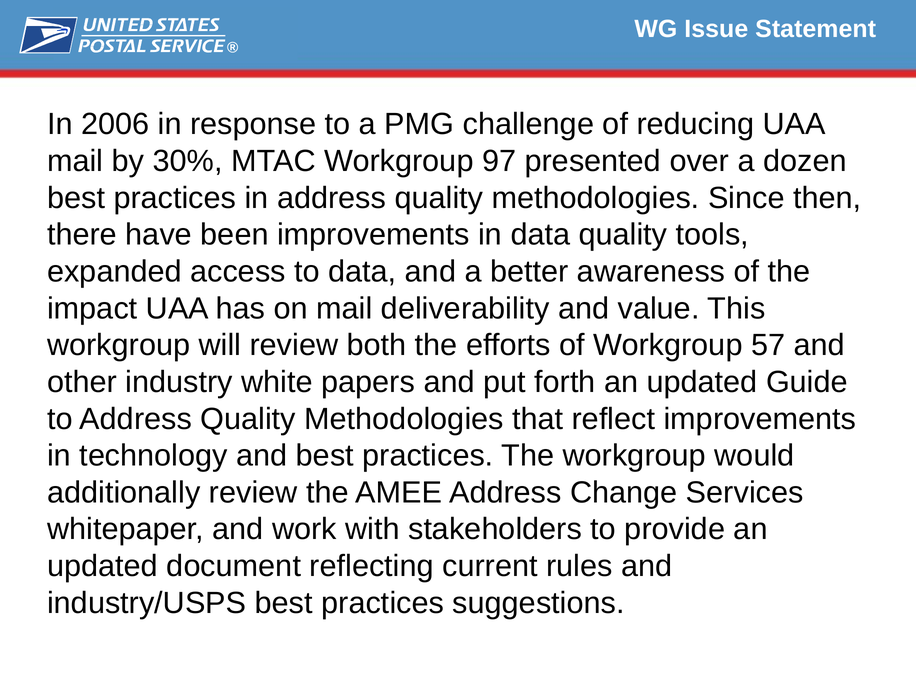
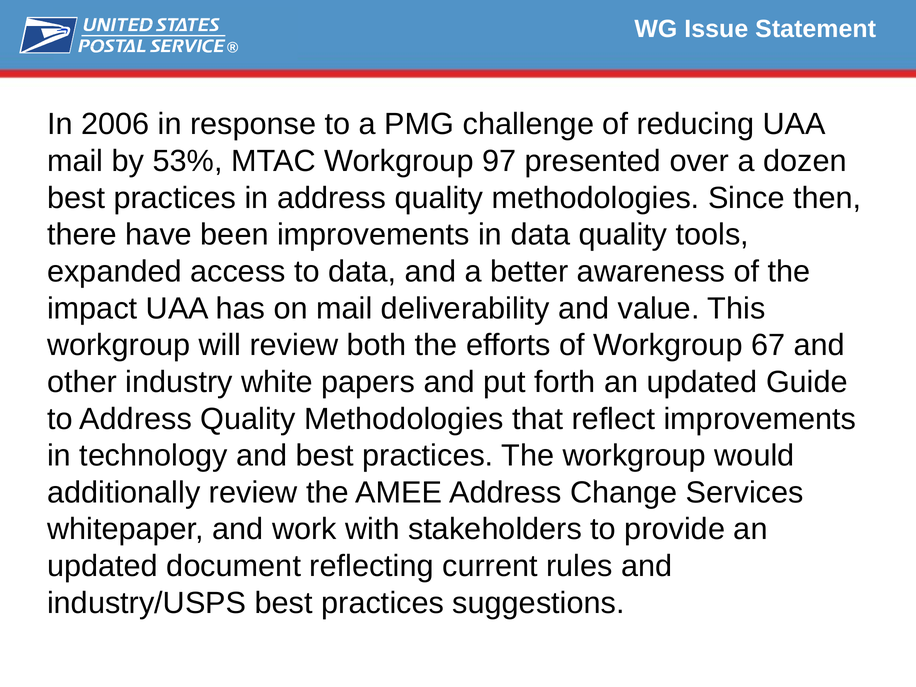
30%: 30% -> 53% (188, 161)
57: 57 -> 67 (768, 345)
